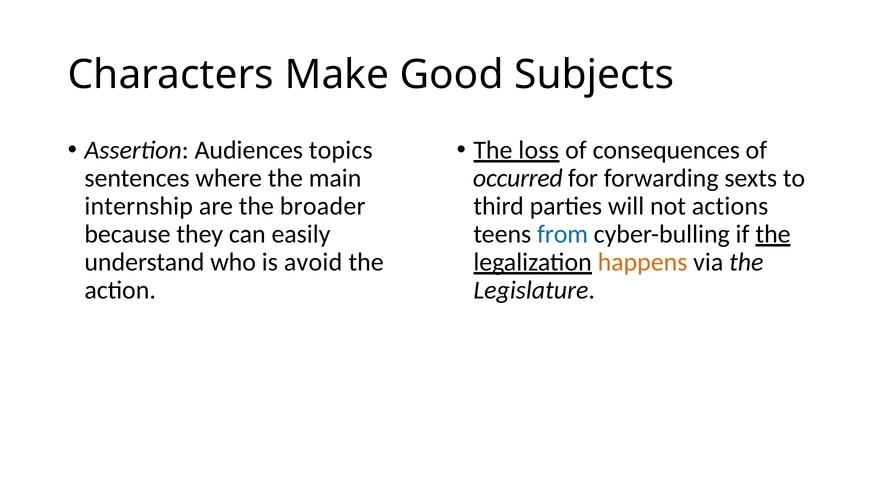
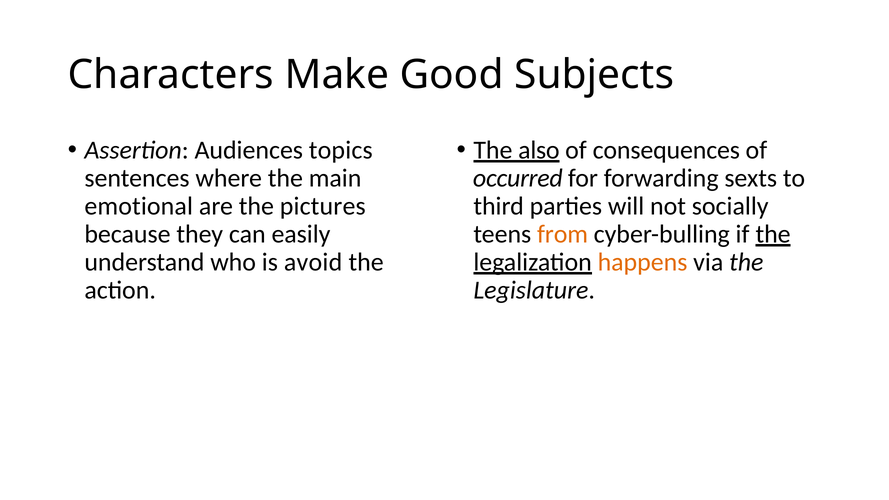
loss: loss -> also (539, 150)
internship: internship -> emotional (139, 206)
broader: broader -> pictures (323, 206)
actions: actions -> socially (730, 206)
from colour: blue -> orange (563, 234)
